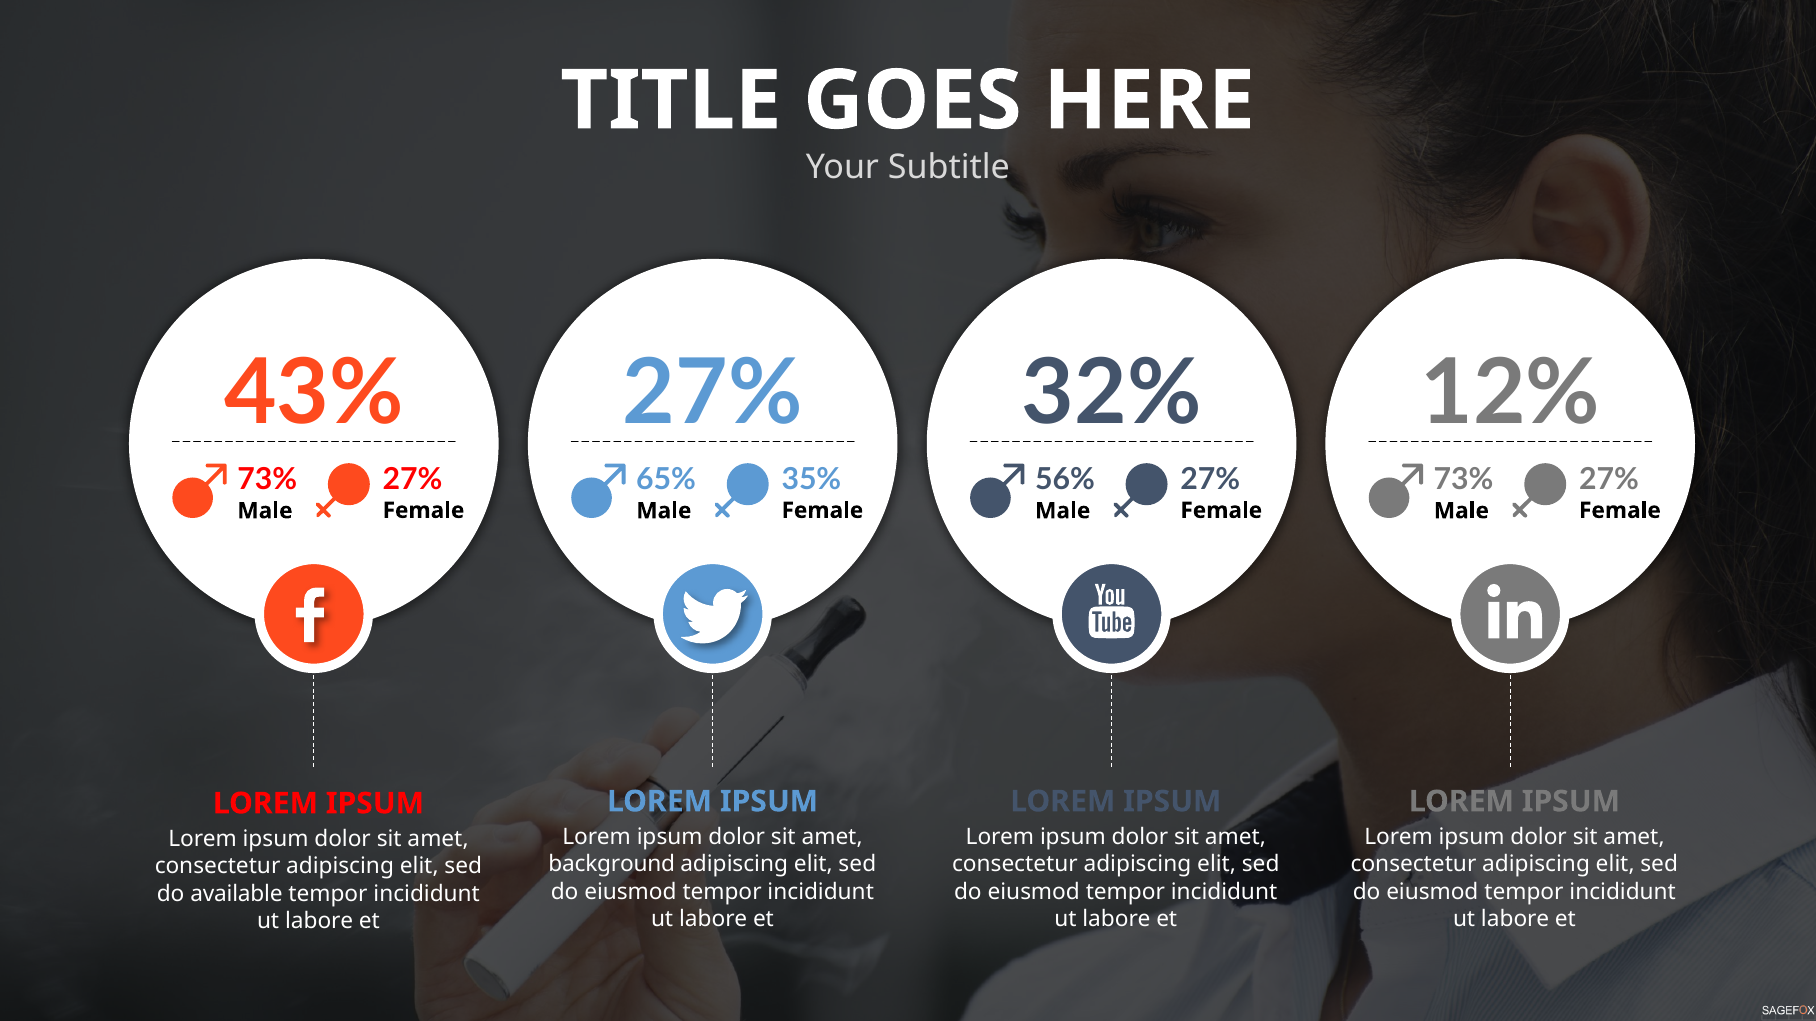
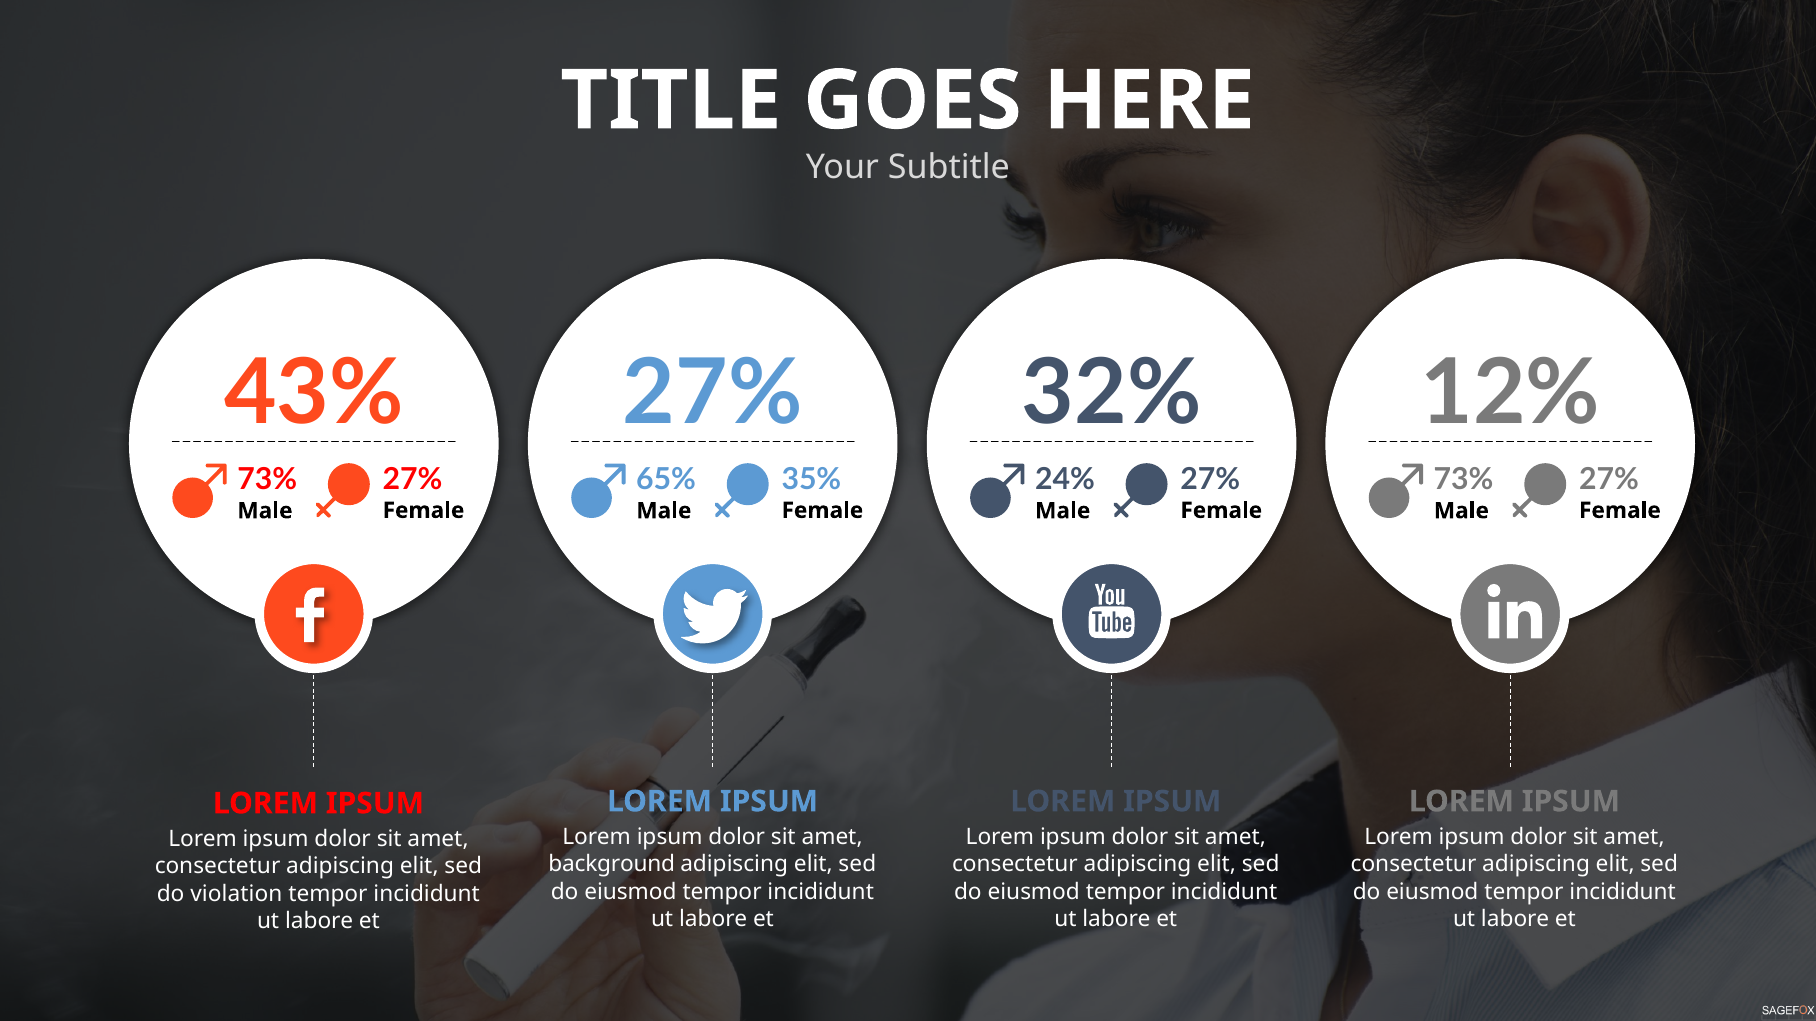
56%: 56% -> 24% (1065, 480)
available: available -> violation (236, 894)
